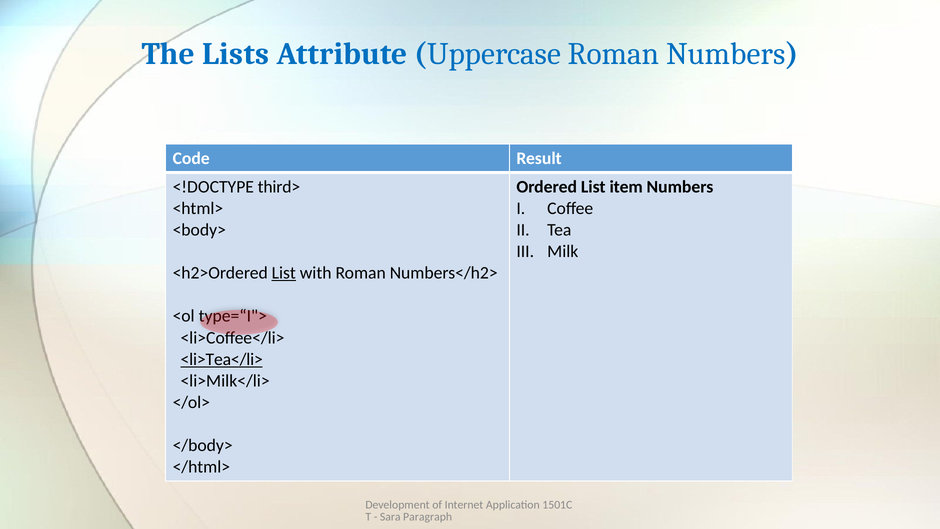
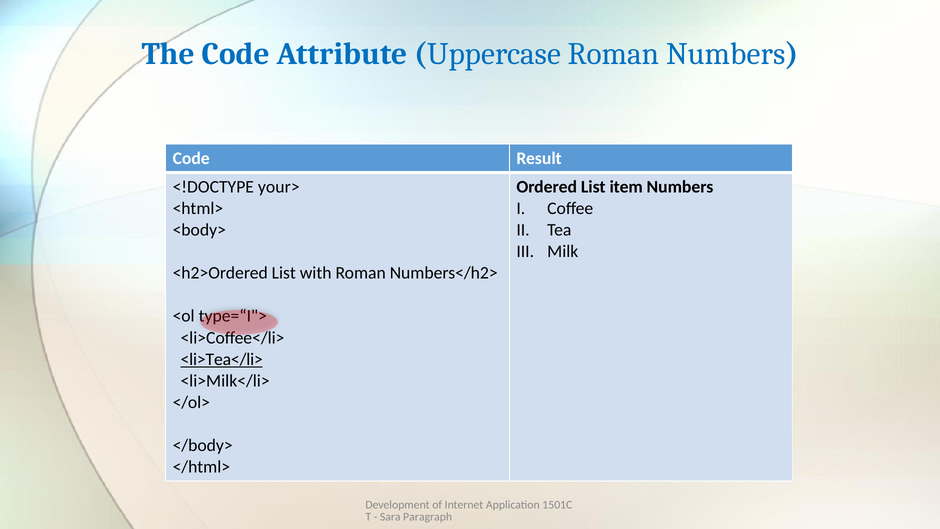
The Lists: Lists -> Code (236, 54)
third>: third> -> your> (279, 187)
List underline: present -> none (284, 273)
